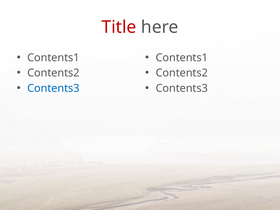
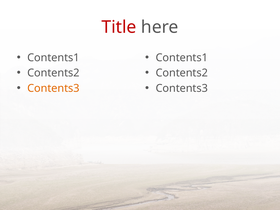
Contents3 colour: blue -> orange (53, 88)
